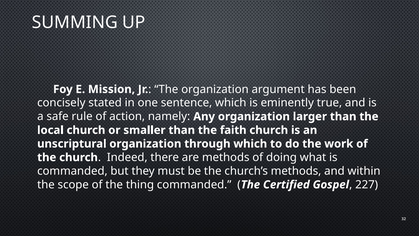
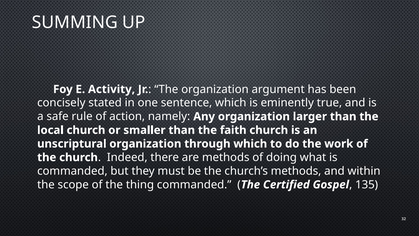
Mission: Mission -> Activity (112, 89)
227: 227 -> 135 (367, 184)
